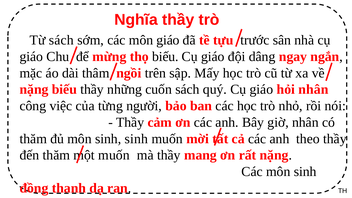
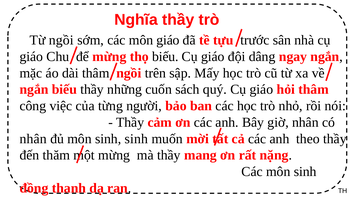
Từ sách: sách -> ngồi (61, 40)
nặng: nặng -> ngắn (34, 89)
hỏi nhân: nhân -> thâm (314, 89)
thăm: thăm -> nhân (33, 139)
muốn: muốn -> mừng (114, 155)
